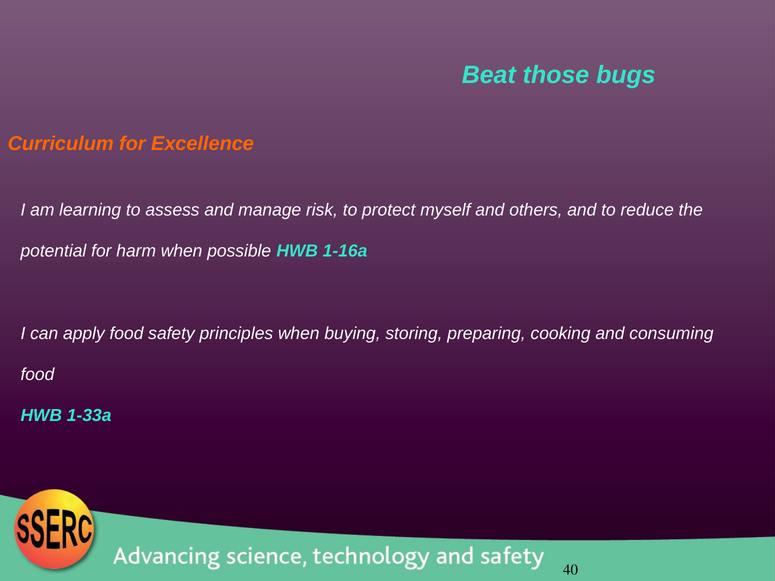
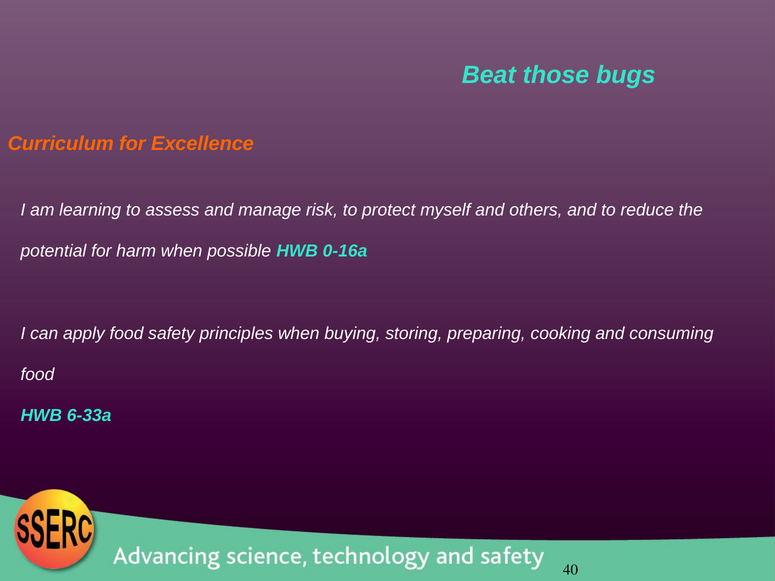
1-16a: 1-16a -> 0-16a (345, 251)
1-33a: 1-33a -> 6-33a (89, 416)
